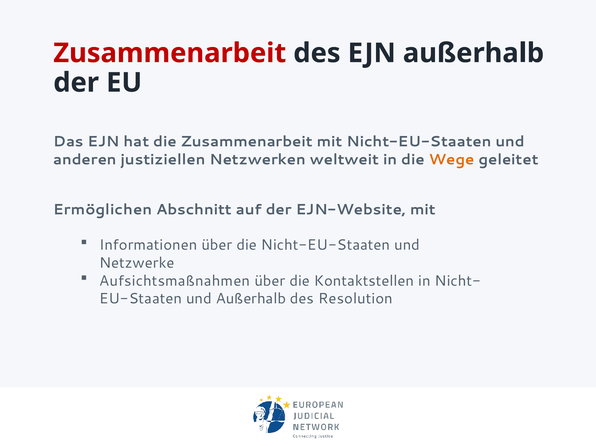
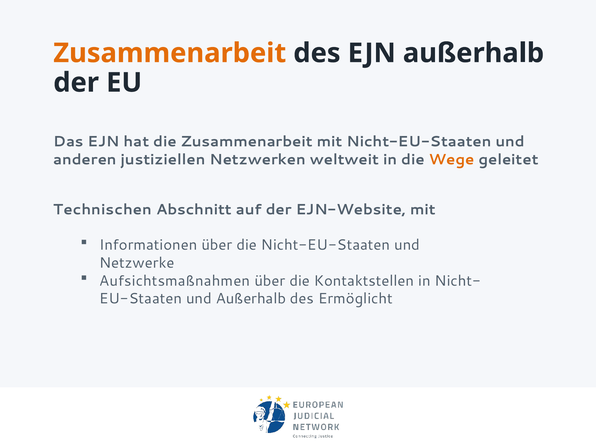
Zusammenarbeit colour: red -> orange (170, 53)
Ermöglichen: Ermöglichen -> Technischen (103, 210)
Resolution: Resolution -> Ermöglicht (355, 299)
